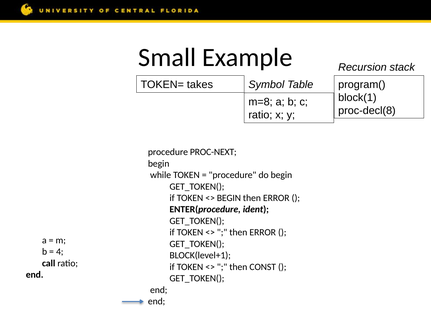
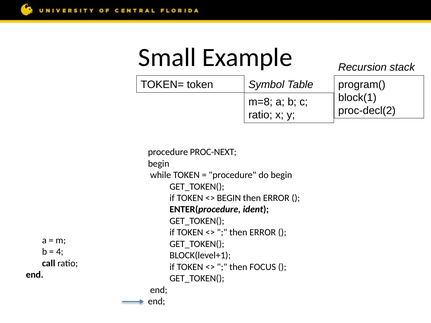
TOKEN= takes: takes -> token (200, 85)
proc-decl(8: proc-decl(8 -> proc-decl(2 (367, 111)
then CONST: CONST -> FOCUS (263, 267)
